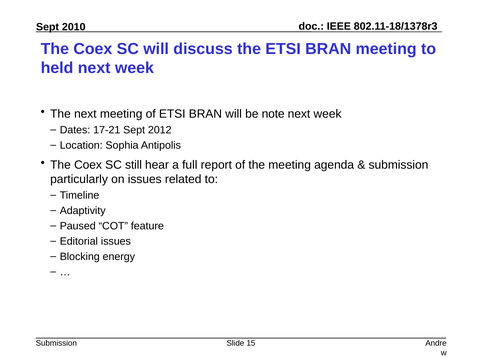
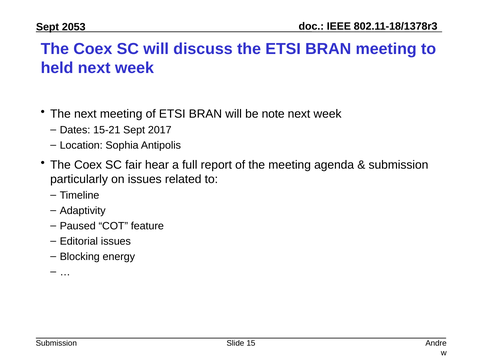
2010: 2010 -> 2053 (74, 27)
17-21: 17-21 -> 15-21 (107, 130)
2012: 2012 -> 2017 (160, 130)
still: still -> fair (133, 165)
